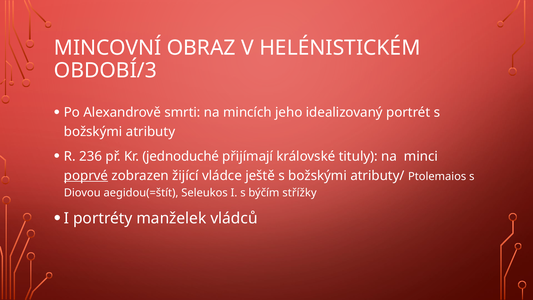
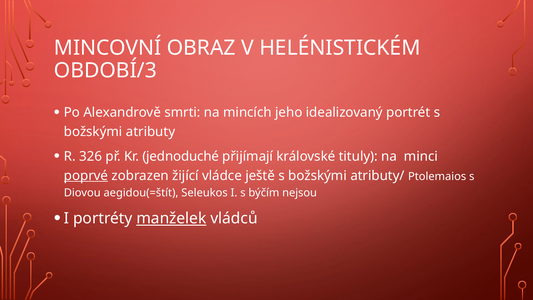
236: 236 -> 326 (91, 156)
střížky: střížky -> nejsou (300, 193)
manželek underline: none -> present (171, 218)
